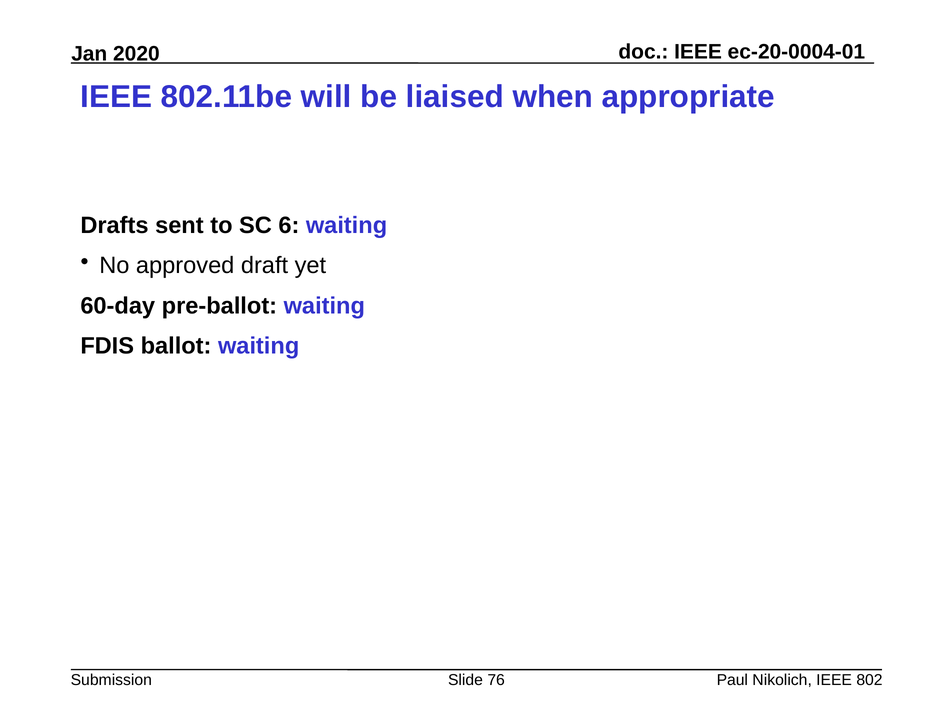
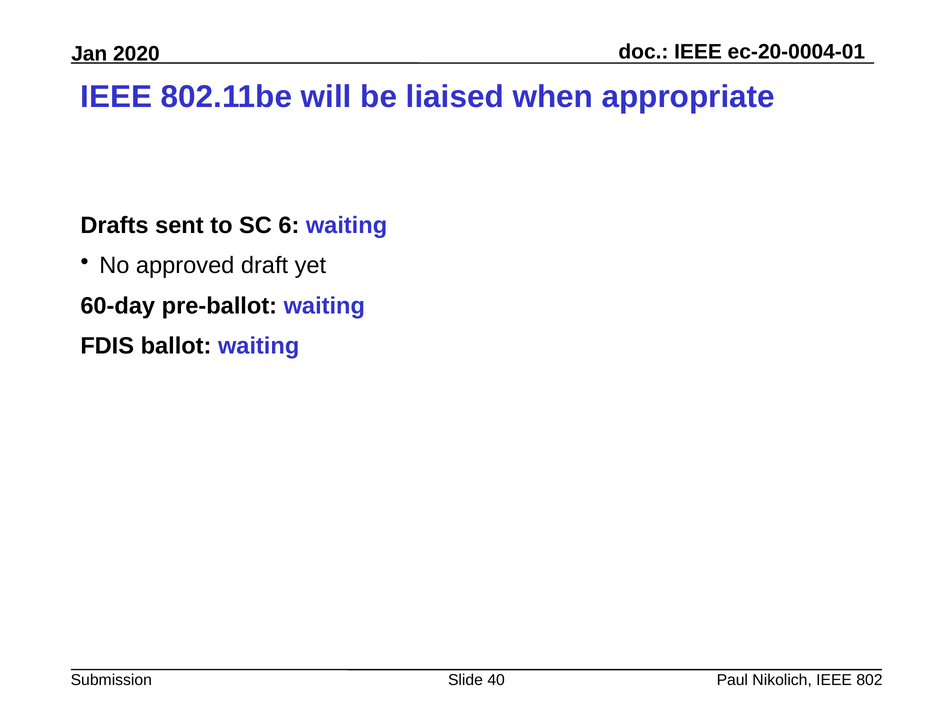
76: 76 -> 40 (496, 680)
